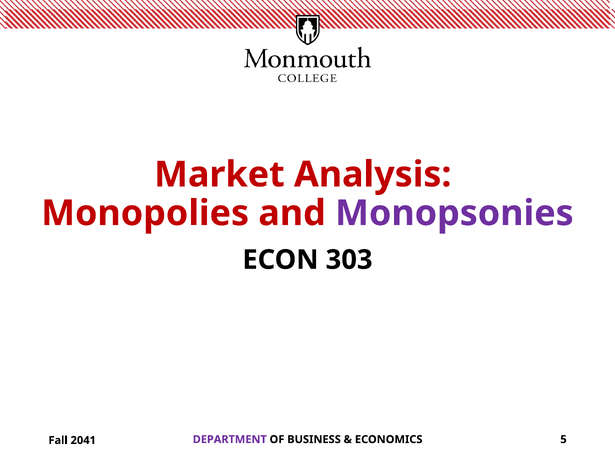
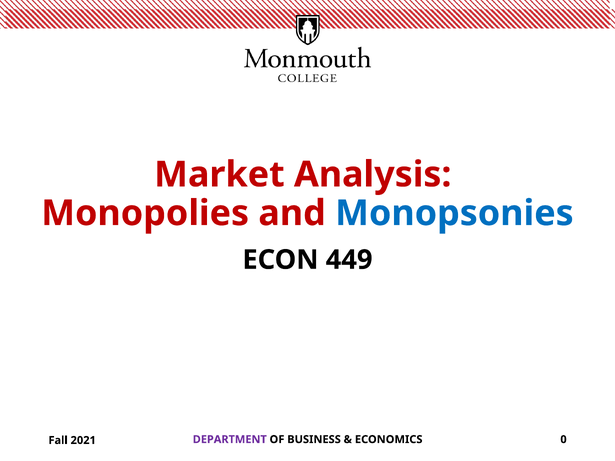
Monopsonies colour: purple -> blue (454, 213)
303: 303 -> 449 (349, 260)
5: 5 -> 0 (564, 440)
2041: 2041 -> 2021 (83, 441)
